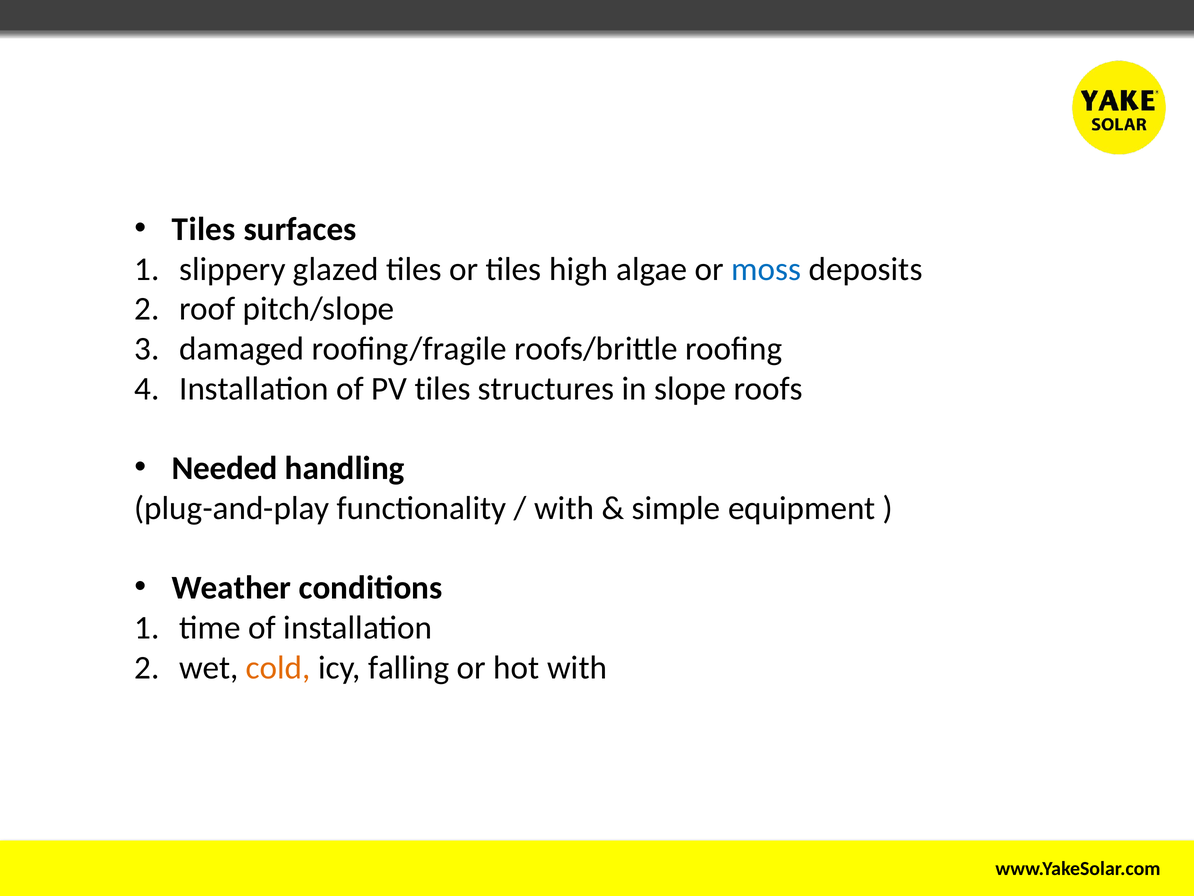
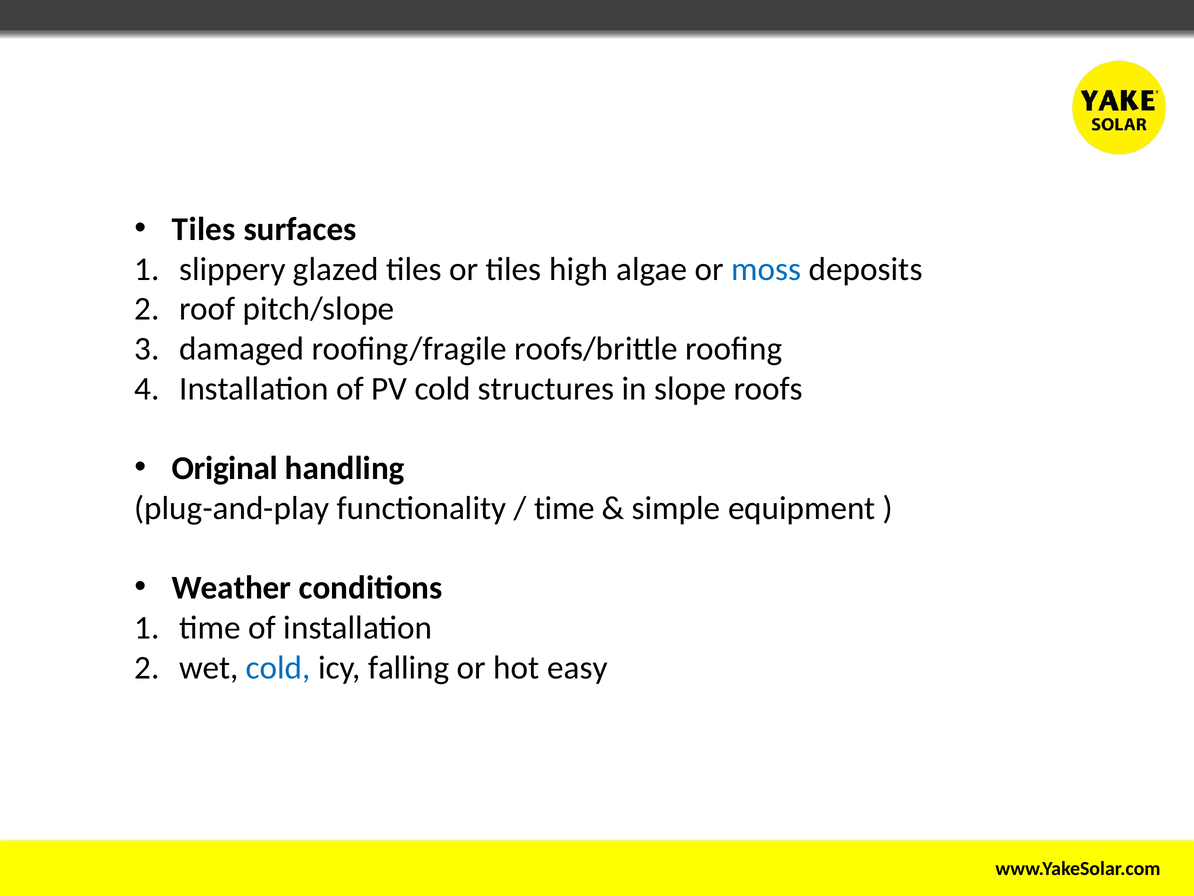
PV tiles: tiles -> cold (443, 388)
Needed: Needed -> Original (225, 468)
with: with -> time (564, 508)
cold colour: orange -> blue (278, 667)
hot with: with -> easy (577, 667)
